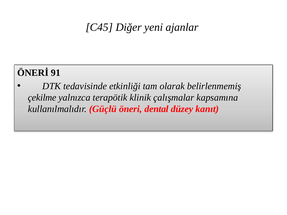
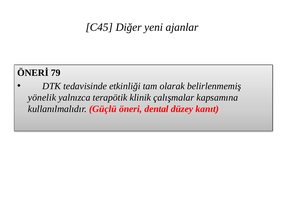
91: 91 -> 79 (56, 73)
çekilme: çekilme -> yönelik (42, 98)
